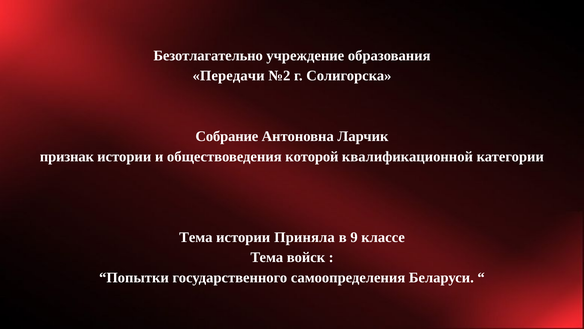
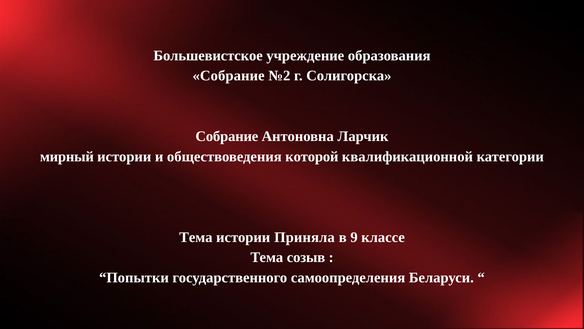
Безотлагательно: Безотлагательно -> Большевистское (208, 56)
Передачи: Передачи -> Собрание (229, 76)
признак: признак -> мирный (67, 156)
войск: войск -> созыв (306, 257)
